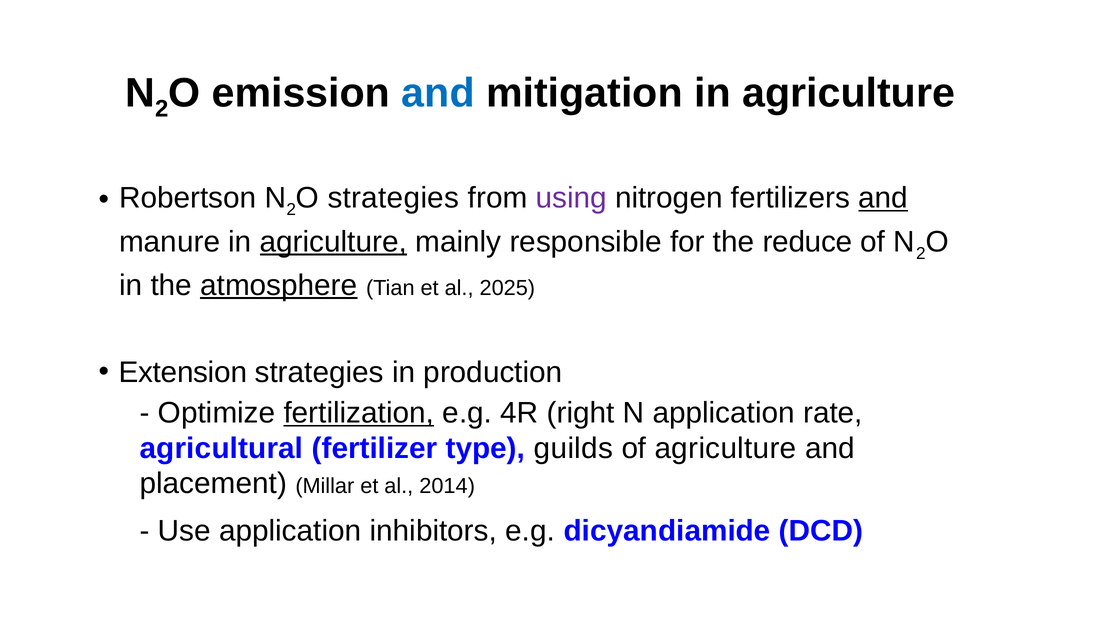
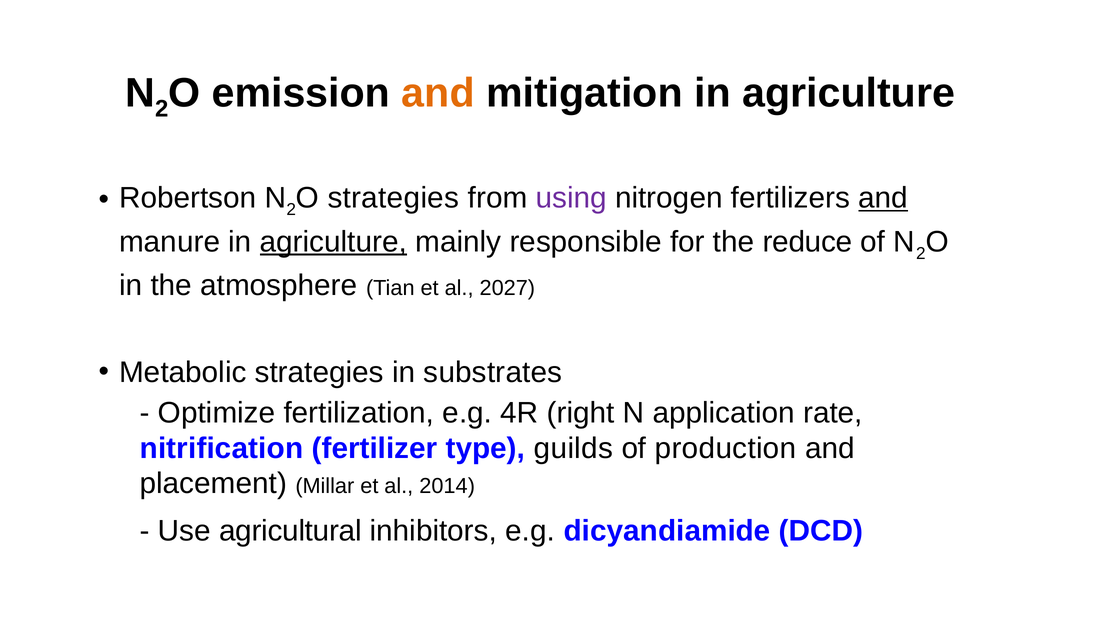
and colour: blue -> orange (438, 93)
atmosphere underline: present -> none (279, 285)
2025: 2025 -> 2027 (507, 288)
Extension: Extension -> Metabolic (183, 373)
production: production -> substrates (493, 373)
fertilization underline: present -> none (359, 413)
agricultural: agricultural -> nitrification (221, 448)
of agriculture: agriculture -> production (726, 448)
Use application: application -> agricultural (290, 531)
